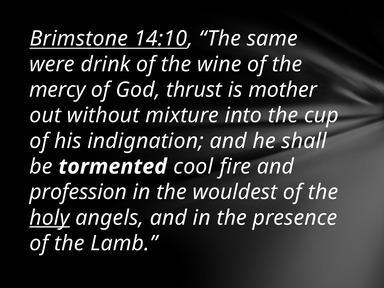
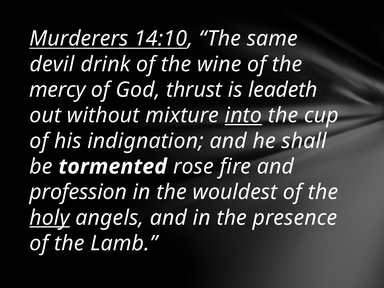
Brimstone: Brimstone -> Murderers (79, 39)
were: were -> devil (52, 64)
mother: mother -> leadeth (283, 90)
into underline: none -> present (243, 115)
cool: cool -> rose (193, 167)
